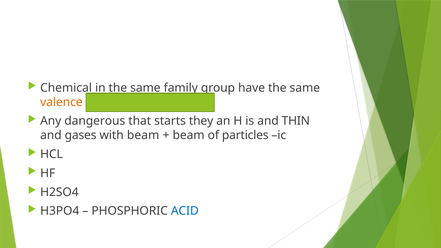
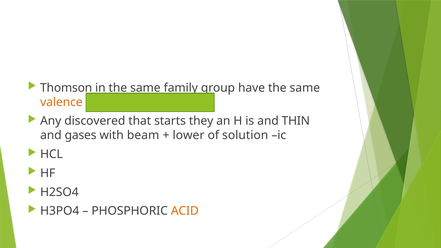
Chemical: Chemical -> Thomson (66, 88)
dangerous: dangerous -> discovered (95, 121)
beam: beam -> lower (189, 135)
particles: particles -> solution (245, 135)
ACID colour: blue -> orange (185, 211)
